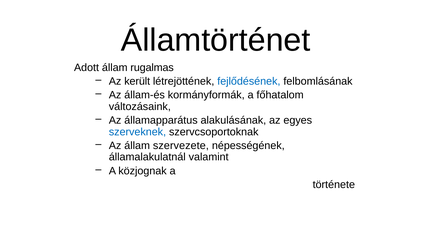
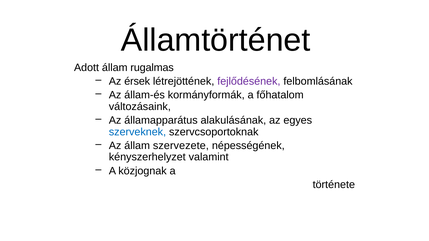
került: került -> érsek (137, 81)
fejlődésének colour: blue -> purple (249, 81)
államalakulatnál: államalakulatnál -> kényszerhelyzet (147, 157)
